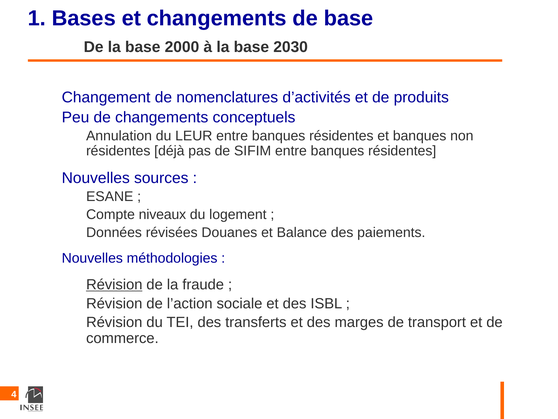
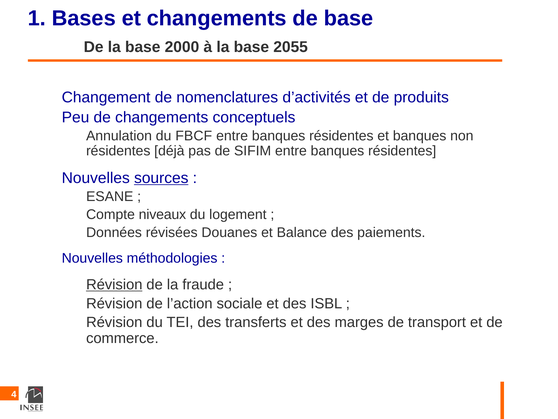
2030: 2030 -> 2055 (291, 47)
LEUR: LEUR -> FBCF (194, 136)
sources underline: none -> present (161, 178)
